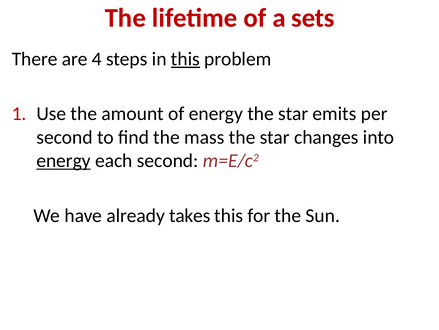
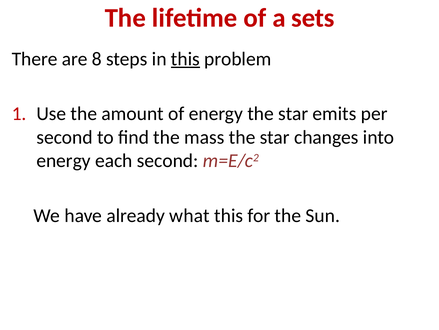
4: 4 -> 8 (97, 59)
energy underline: present -> none (64, 160)
takes: takes -> what (190, 215)
